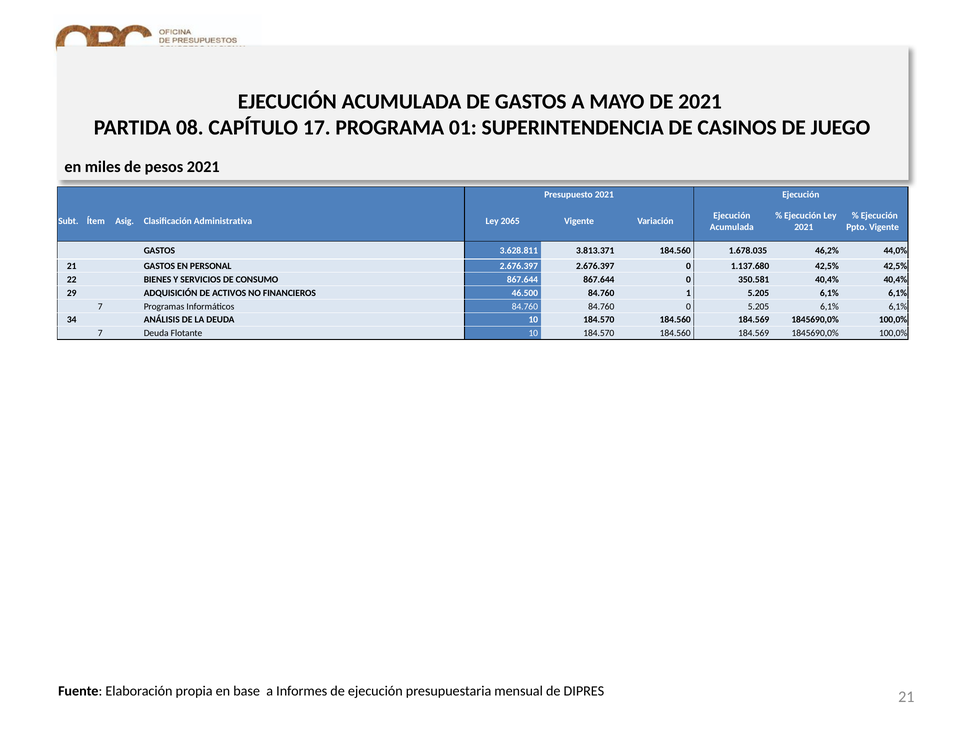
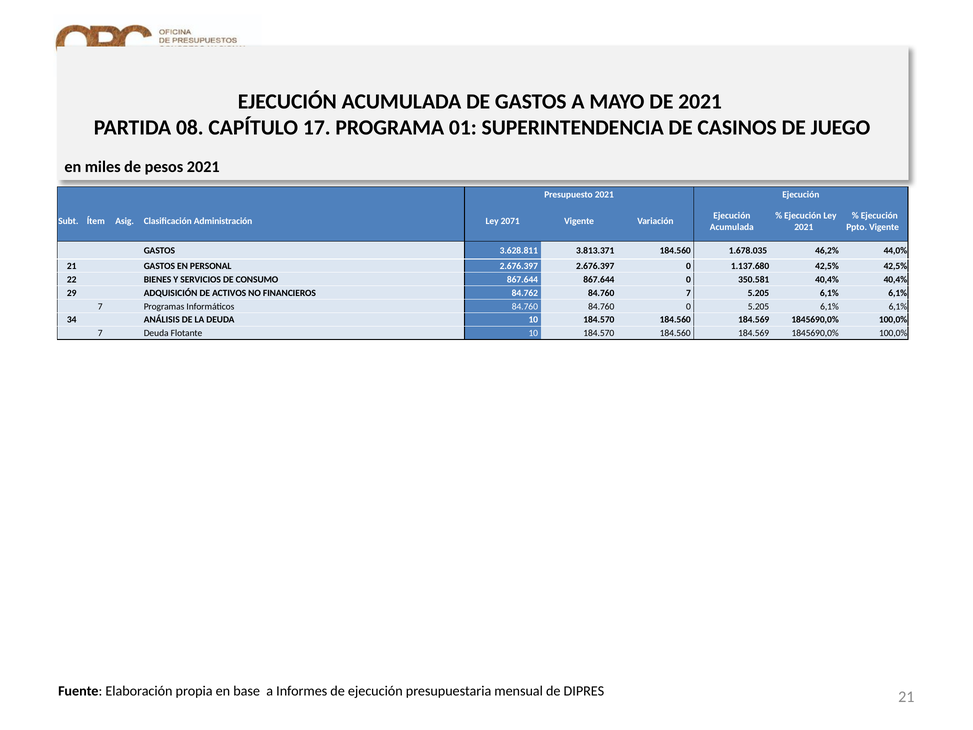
Administrativa: Administrativa -> Administración (223, 221)
2065: 2065 -> 2071 (510, 221)
46.500: 46.500 -> 84.762 (525, 293)
84.760 1: 1 -> 7 (688, 293)
